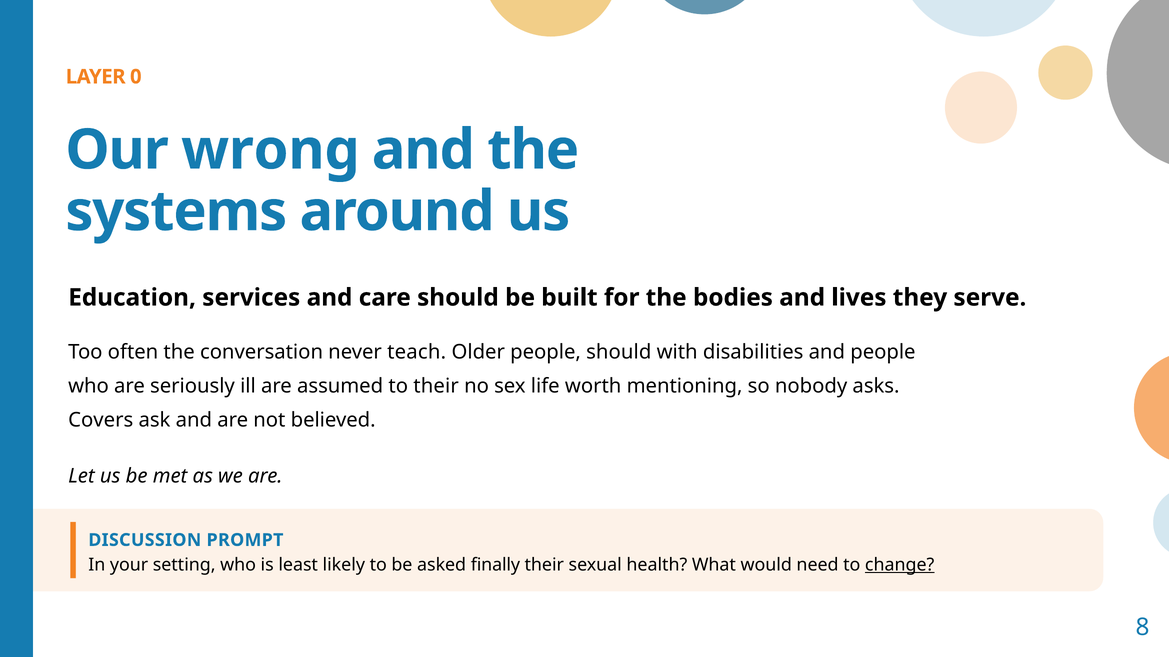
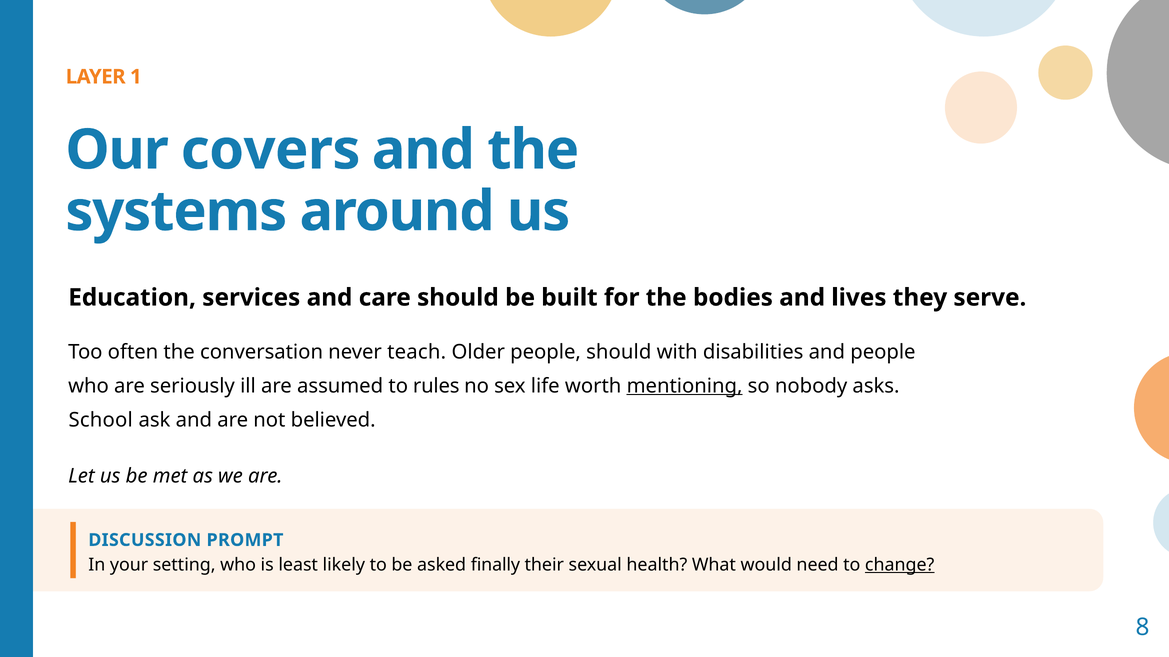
0: 0 -> 1 (136, 77)
wrong: wrong -> covers (271, 150)
to their: their -> rules (436, 386)
mentioning underline: none -> present (685, 386)
Covers: Covers -> School (101, 420)
